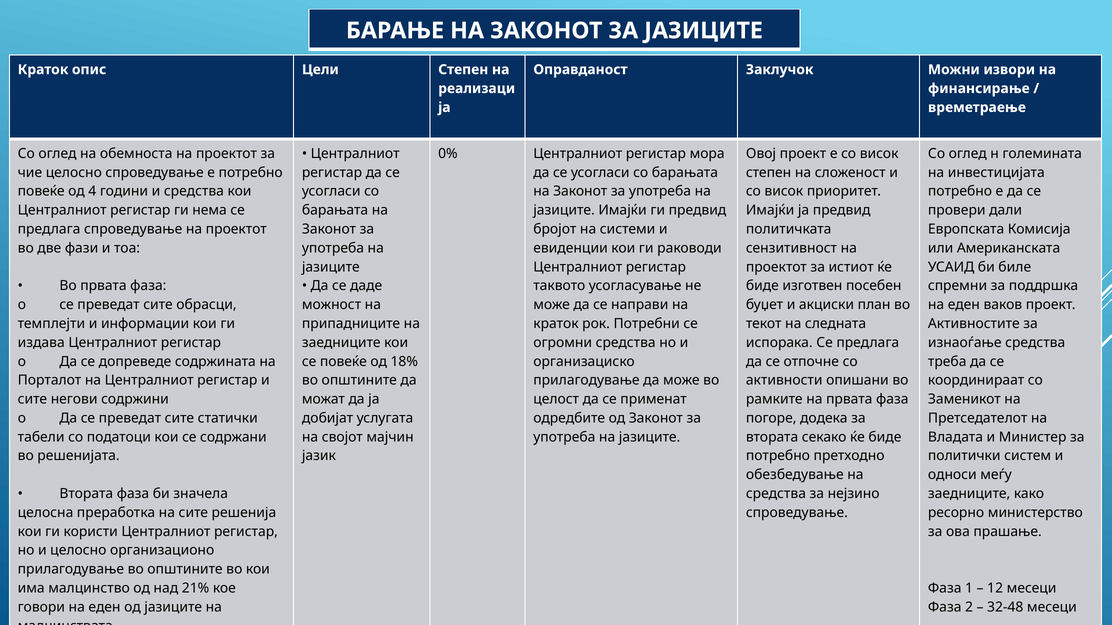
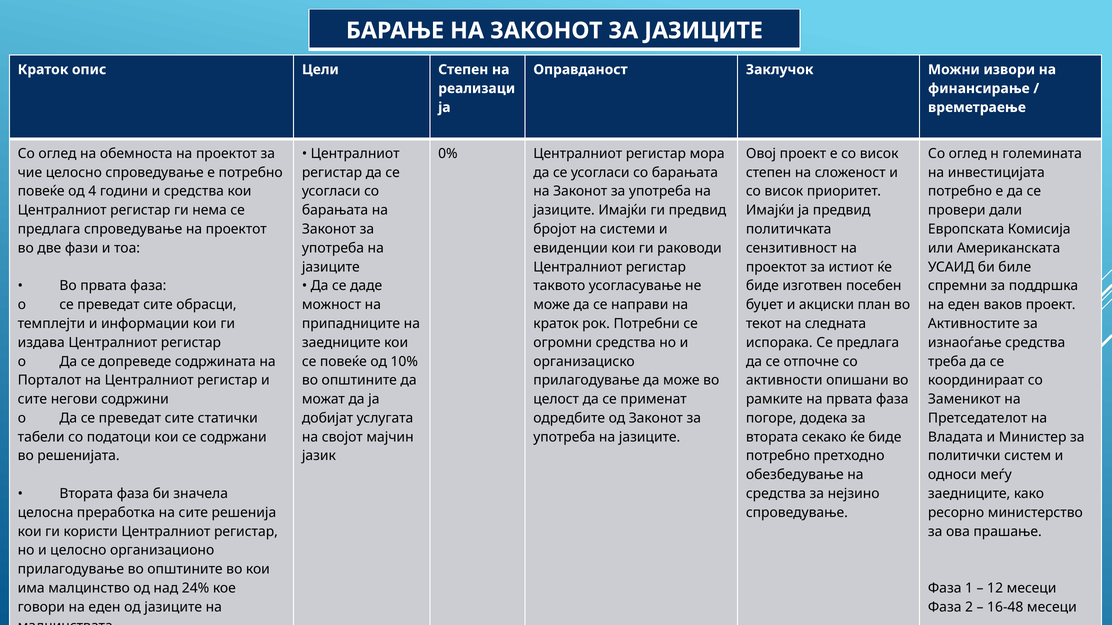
18%: 18% -> 10% (404, 362)
21%: 21% -> 24% (196, 589)
32-48: 32-48 -> 16-48 (1005, 608)
